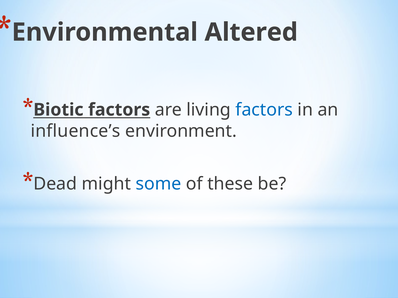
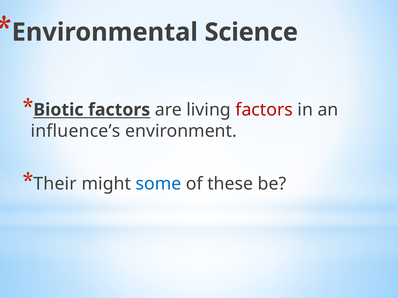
Altered: Altered -> Science (251, 32)
factors colour: blue -> red (264, 110)
Dead: Dead -> Their (55, 184)
